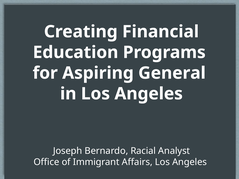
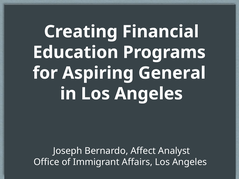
Racial: Racial -> Affect (143, 151)
